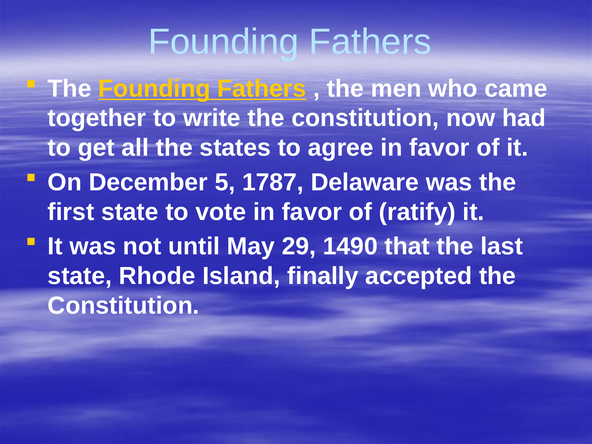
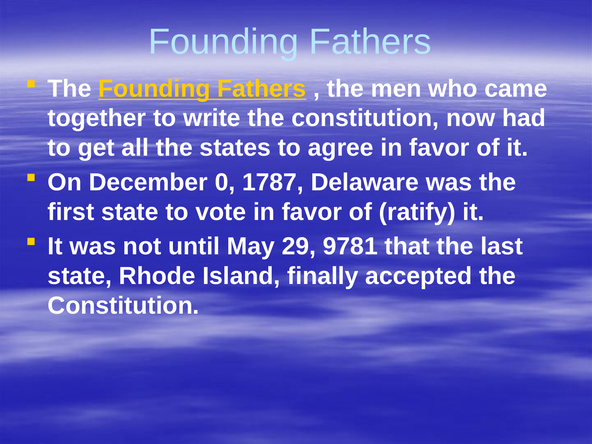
5: 5 -> 0 (225, 182)
1490: 1490 -> 9781 (350, 246)
